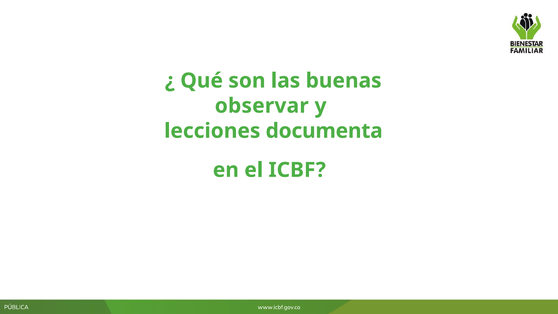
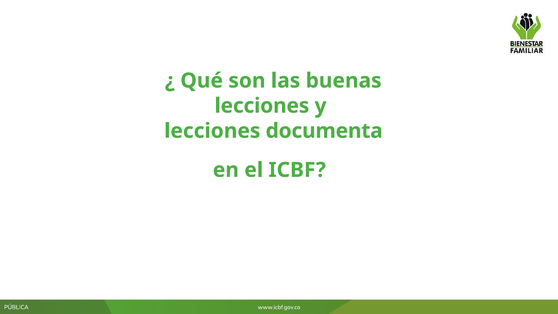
observar: observar -> lecciones (262, 106)
